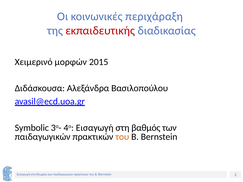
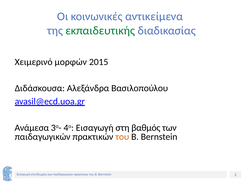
περιχάραξη: περιχάραξη -> αντικείμενα (154, 16)
εκπαιδευτικής colour: red -> green (100, 31)
Symbolic: Symbolic -> Ανάμεσα (32, 128)
